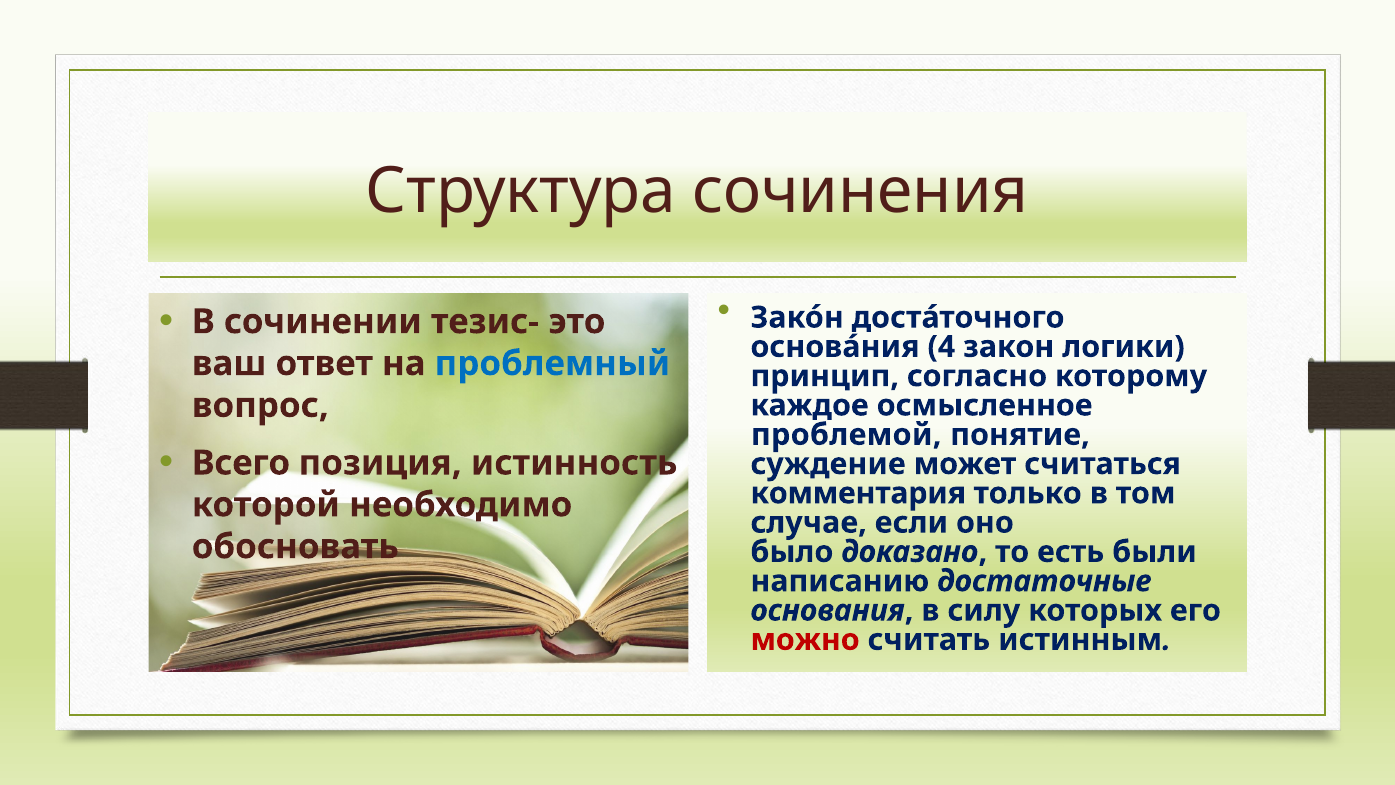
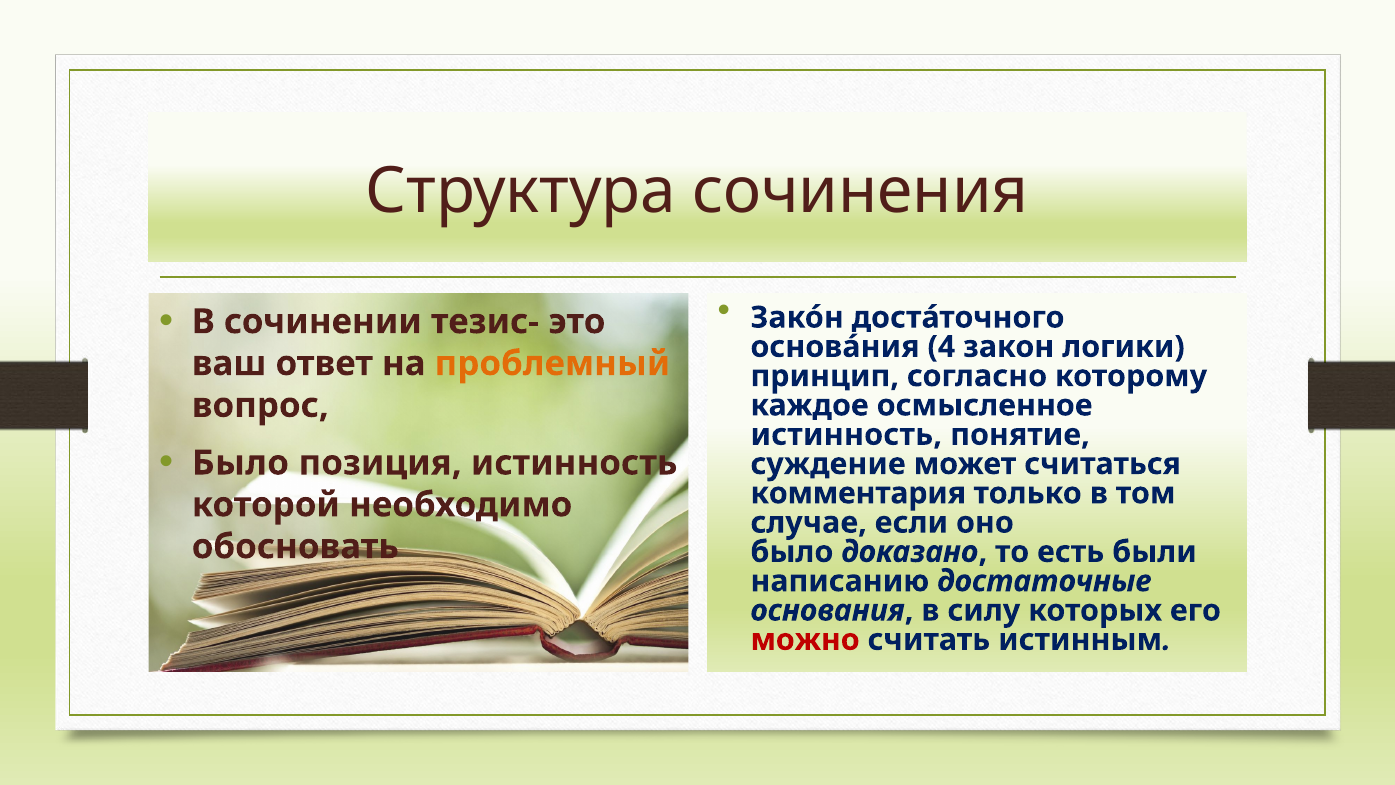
проблемный colour: blue -> orange (552, 363)
проблемой: проблемой -> истинность (846, 435)
Всего: Всего -> Было (240, 463)
